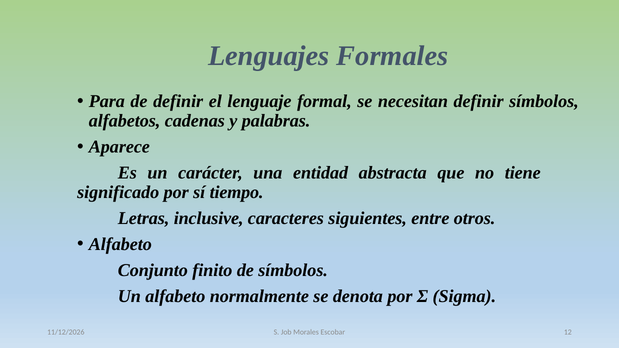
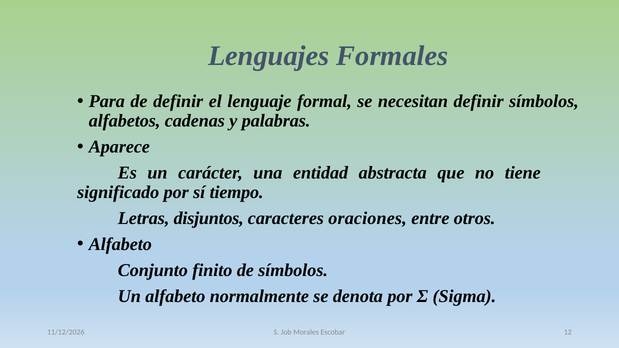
inclusive: inclusive -> disjuntos (209, 218)
siguientes: siguientes -> oraciones (368, 218)
